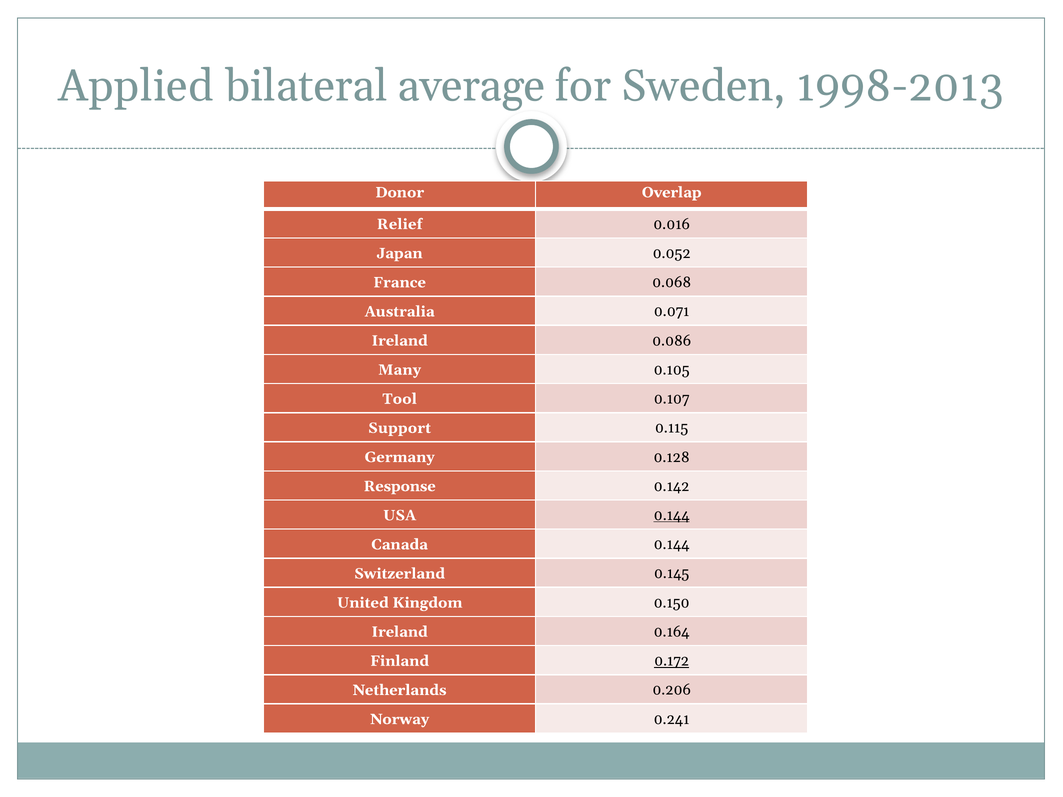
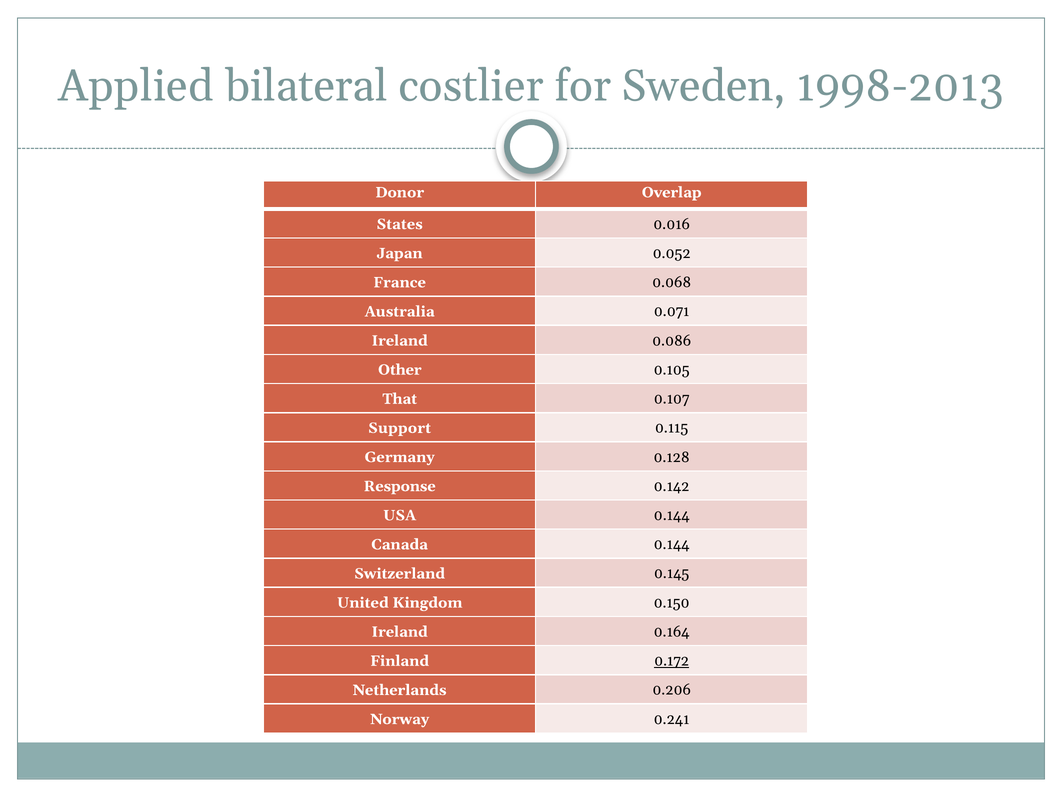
average: average -> costlier (471, 86)
Relief: Relief -> States (400, 224)
Many: Many -> Other (400, 370)
Tool: Tool -> That (400, 399)
0.144 underline: present -> none (672, 516)
